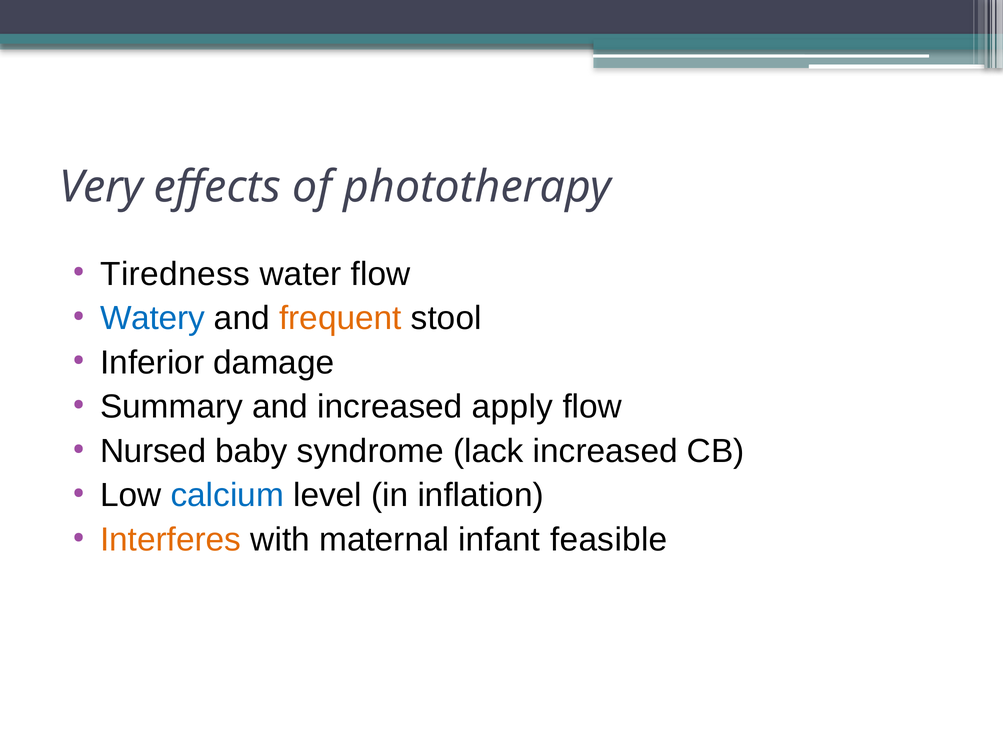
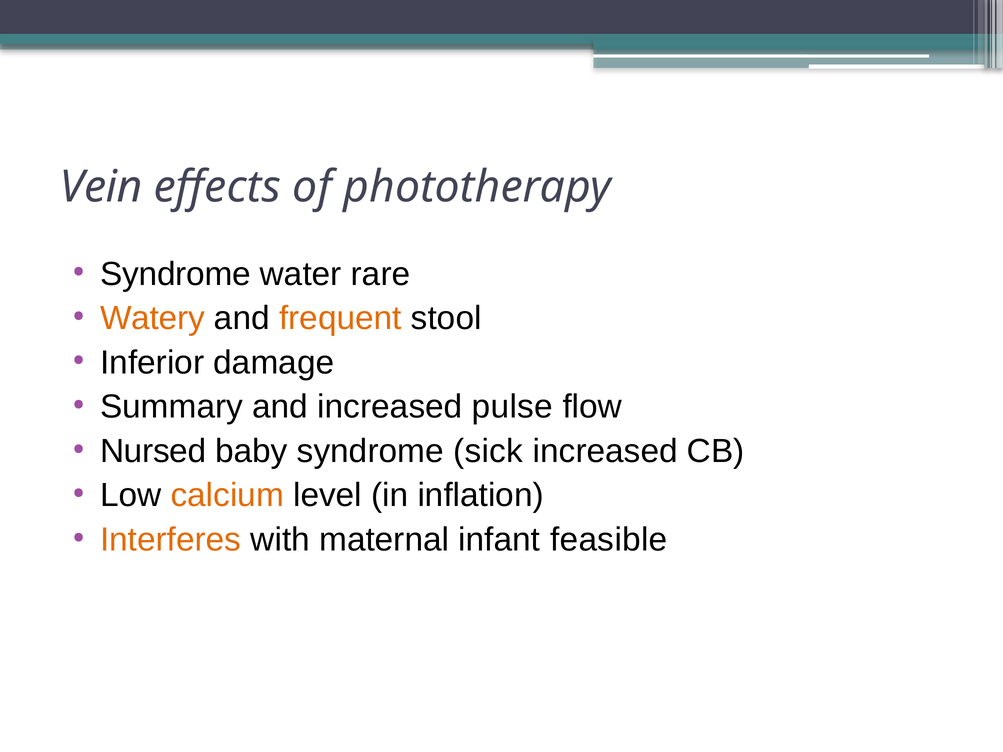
Very: Very -> Vein (101, 187)
Tiredness: Tiredness -> Syndrome (175, 274)
water flow: flow -> rare (381, 274)
Watery colour: blue -> orange (153, 318)
apply: apply -> pulse (512, 407)
lack: lack -> sick (488, 451)
calcium colour: blue -> orange (227, 496)
